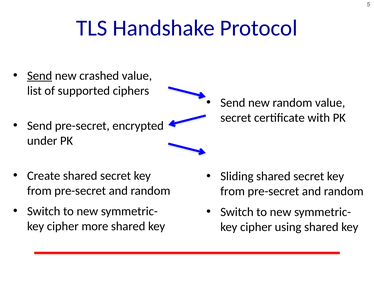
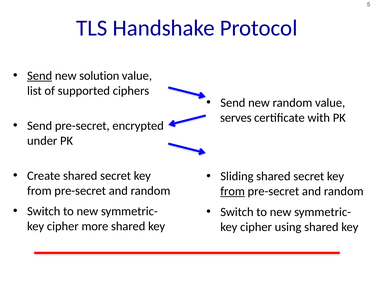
crashed: crashed -> solution (99, 76)
secret: secret -> serves (236, 117)
from underline: none -> present (233, 191)
